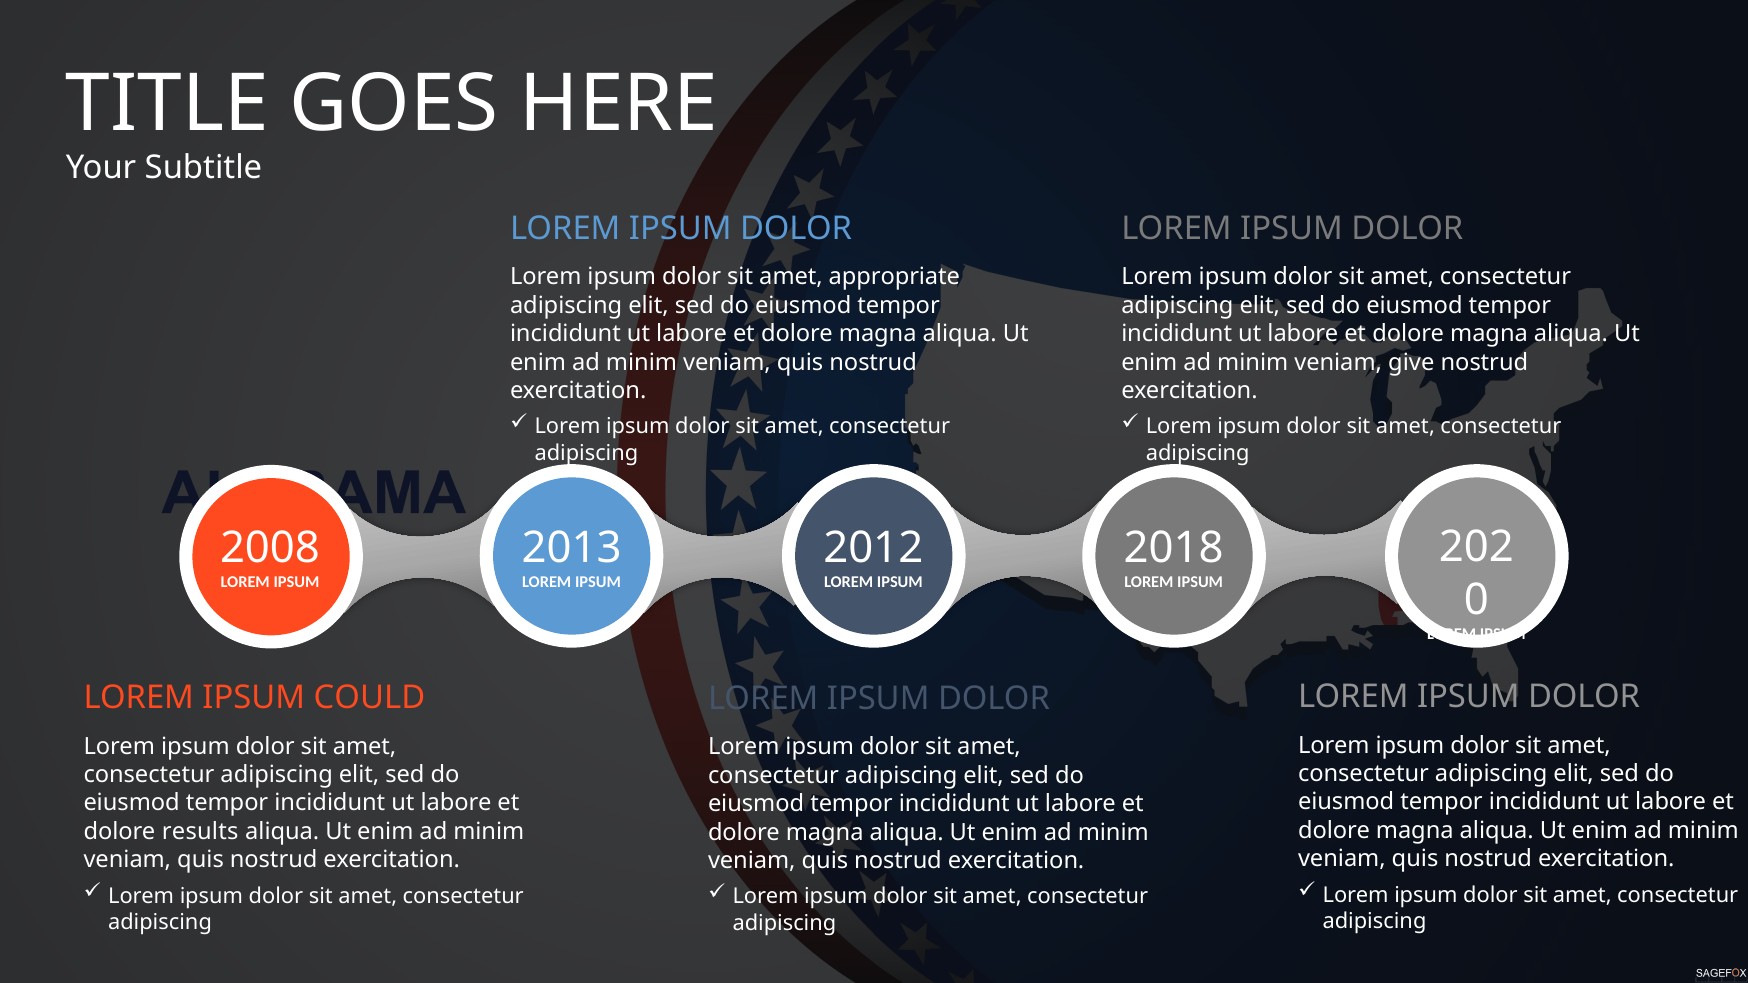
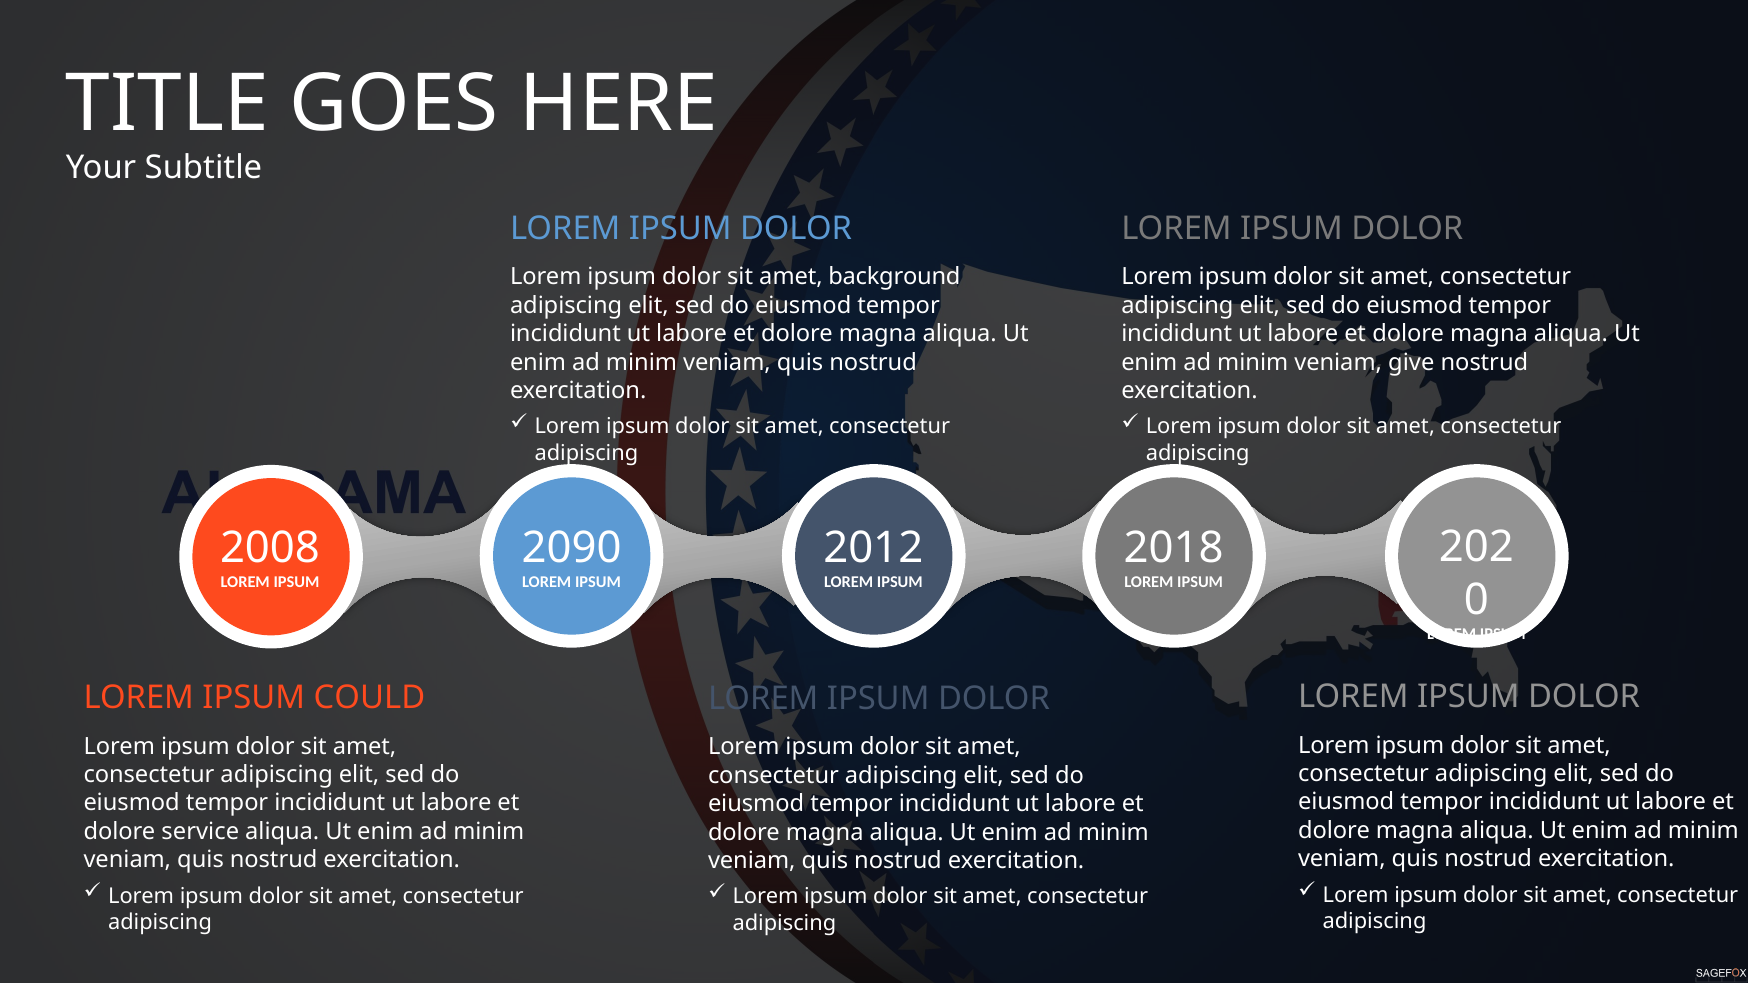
appropriate: appropriate -> background (894, 277)
2013: 2013 -> 2090 (572, 548)
results: results -> service (200, 832)
